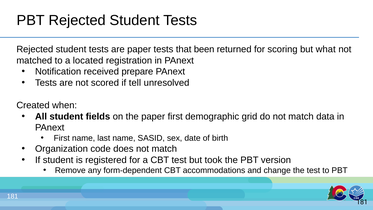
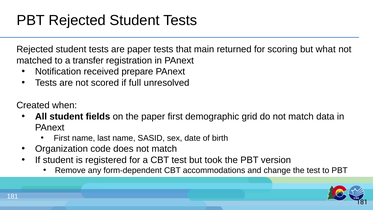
been: been -> main (204, 49)
located: located -> transfer (88, 60)
tell: tell -> full (135, 83)
